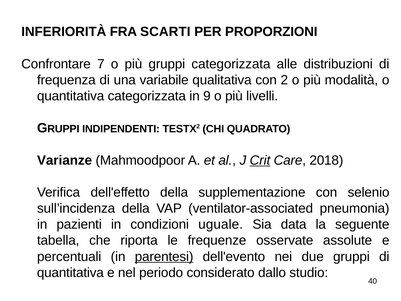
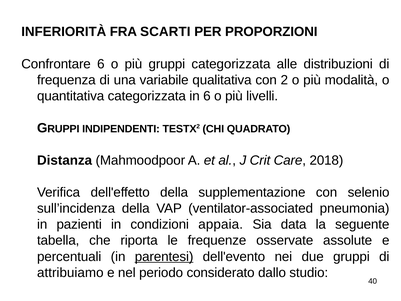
Confrontare 7: 7 -> 6 (101, 64)
in 9: 9 -> 6 (207, 96)
Varianze: Varianze -> Distanza (65, 160)
Crit underline: present -> none (260, 160)
uguale: uguale -> appaia (221, 224)
quantitativa: quantitativa -> attribuiamo (70, 272)
